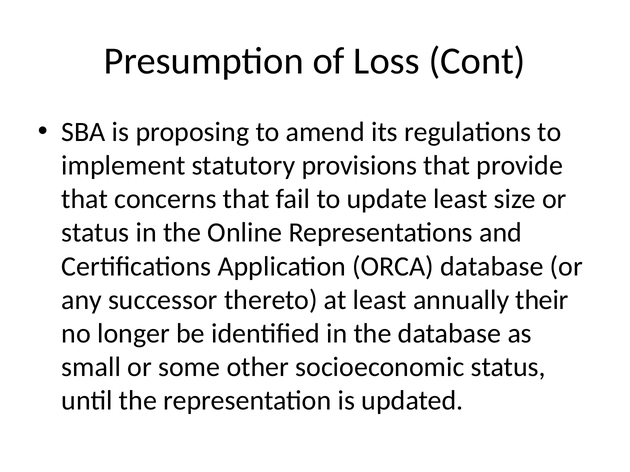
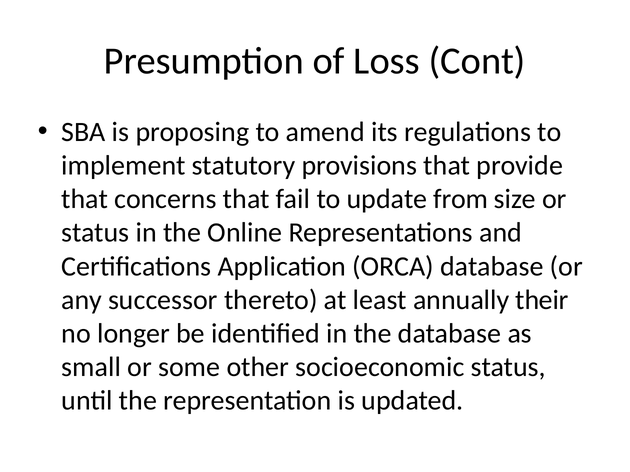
update least: least -> from (461, 199)
